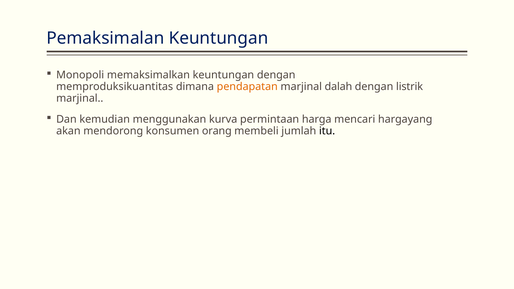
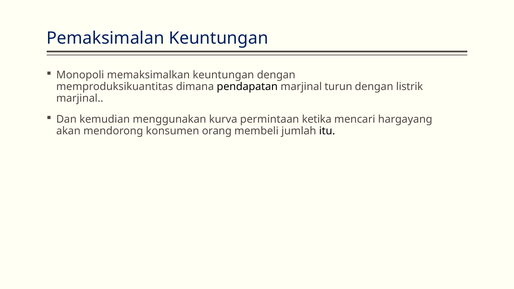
pendapatan colour: orange -> black (247, 87)
dalah: dalah -> turun (338, 87)
harga: harga -> ketika (317, 119)
